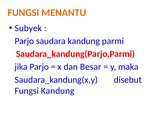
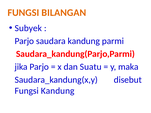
MENANTU: MENANTU -> BILANGAN (64, 13)
Besar: Besar -> Suatu (91, 67)
